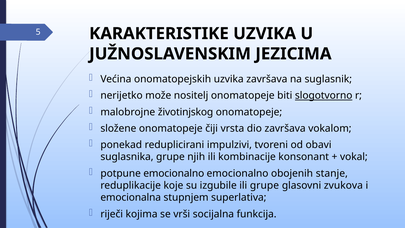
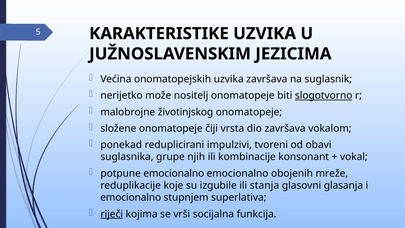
stanje: stanje -> mreže (332, 173)
ili grupe: grupe -> stanja (264, 185)
zvukova: zvukova -> glasanja (343, 185)
emocionalna: emocionalna -> emocionalno (131, 197)
riječi underline: none -> present (112, 214)
